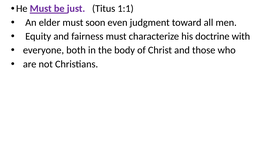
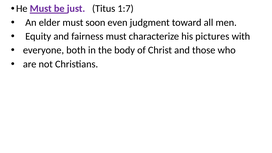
1:1: 1:1 -> 1:7 (126, 9)
doctrine: doctrine -> pictures (212, 36)
